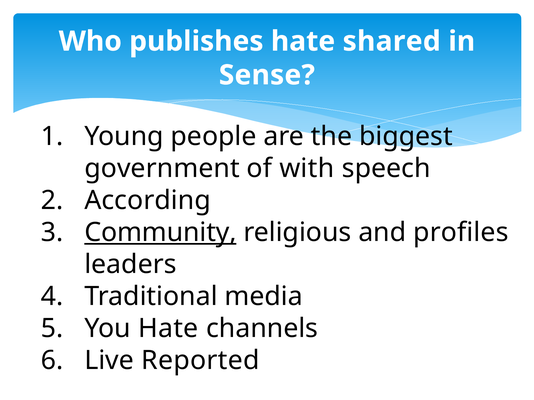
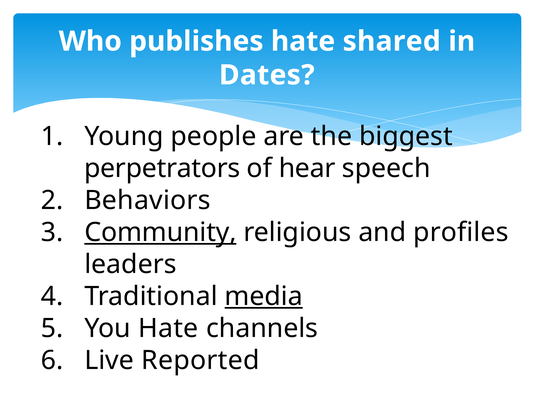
Sense: Sense -> Dates (267, 75)
government: government -> perpetrators (162, 169)
with: with -> hear (307, 169)
According: According -> Behaviors (147, 201)
media underline: none -> present (264, 297)
